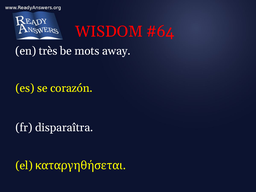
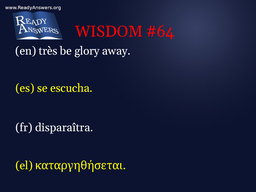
mots: mots -> glory (87, 51)
corazón: corazón -> escucha (71, 88)
